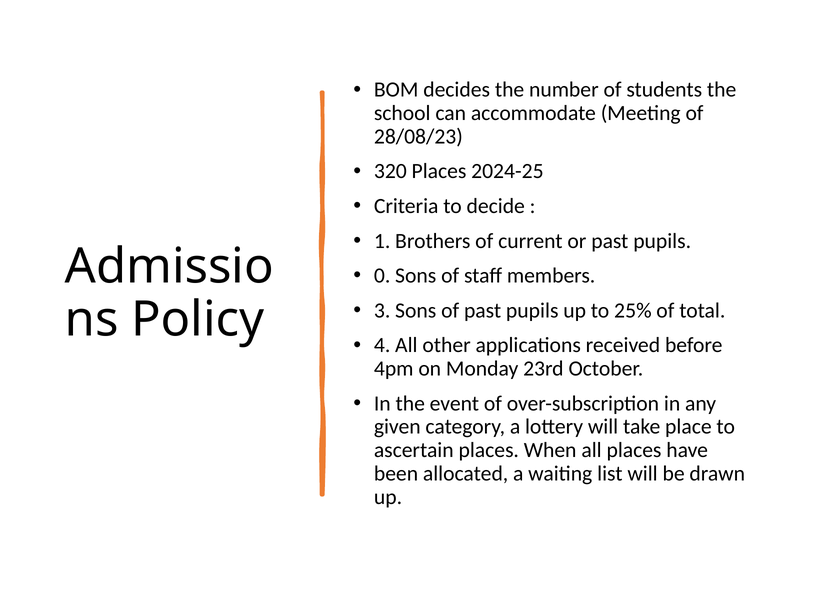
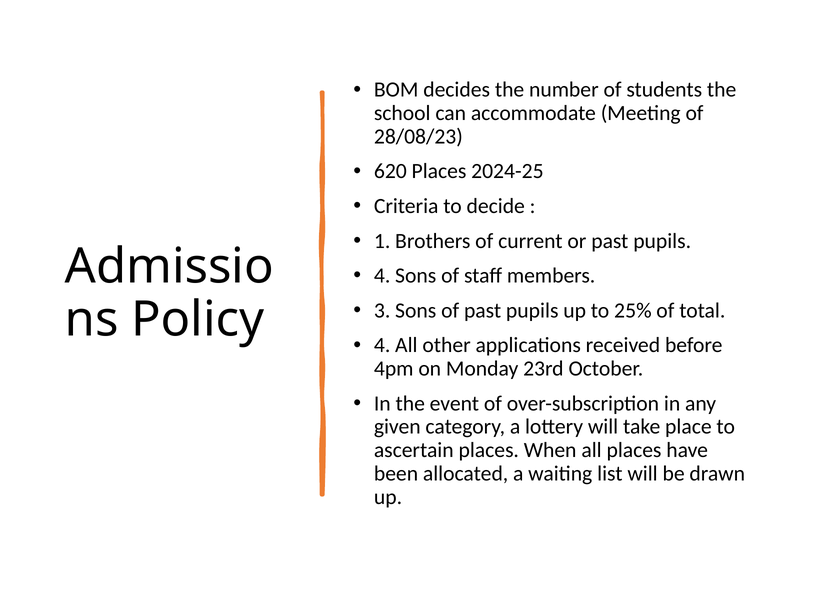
320: 320 -> 620 (390, 171)
0: 0 -> 4 (382, 276)
